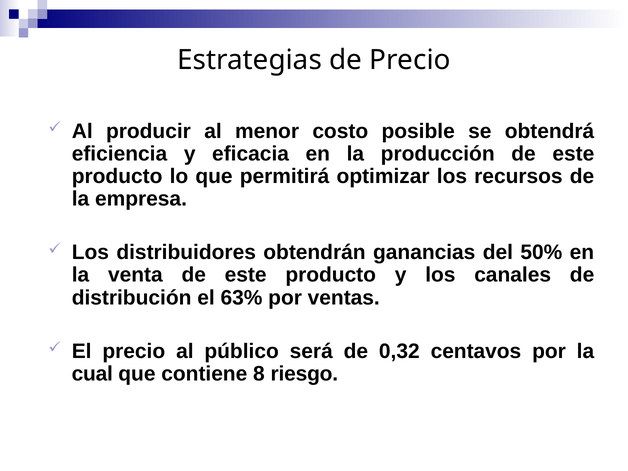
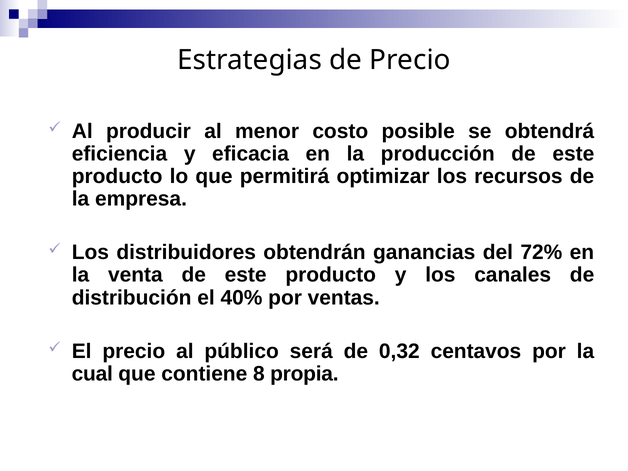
50%: 50% -> 72% (541, 252)
63%: 63% -> 40% (241, 298)
riesgo: riesgo -> propia (304, 374)
